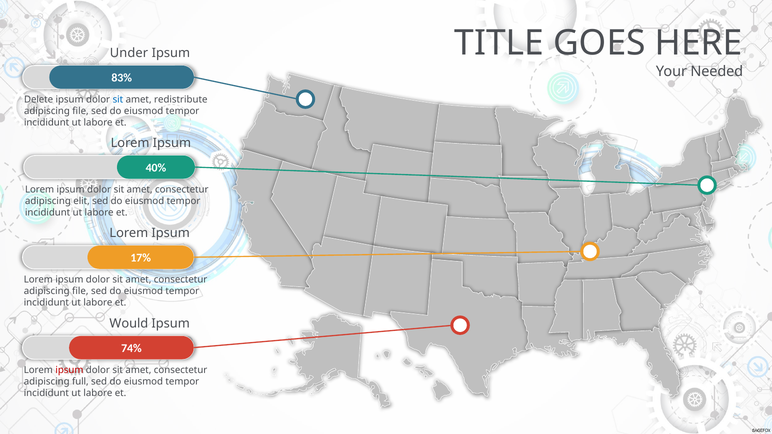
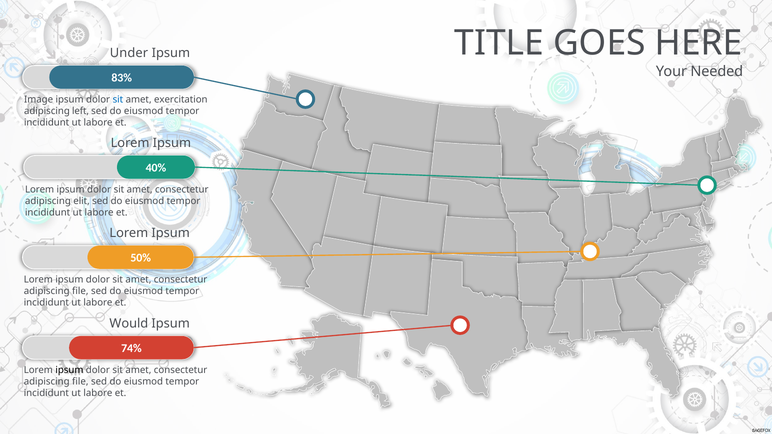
Delete: Delete -> Image (39, 99)
redistribute: redistribute -> exercitation (181, 99)
file: file -> left (81, 111)
17%: 17% -> 50% (141, 258)
ipsum colour: red -> black (69, 370)
full: full -> file (80, 382)
